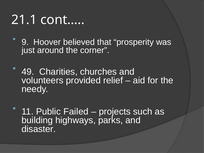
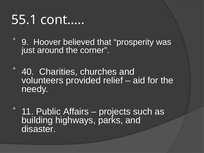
21.1: 21.1 -> 55.1 (24, 20)
49: 49 -> 40 (28, 72)
Failed: Failed -> Affairs (76, 112)
